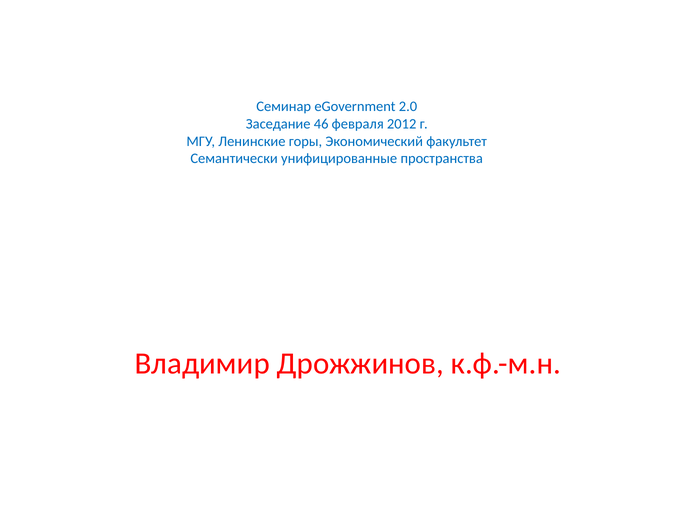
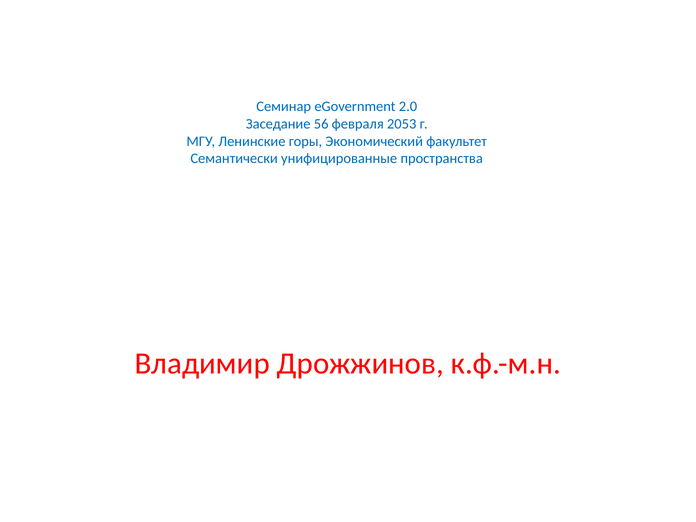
46: 46 -> 56 (321, 124)
2012: 2012 -> 2053 (402, 124)
